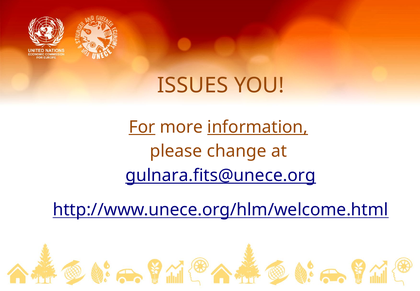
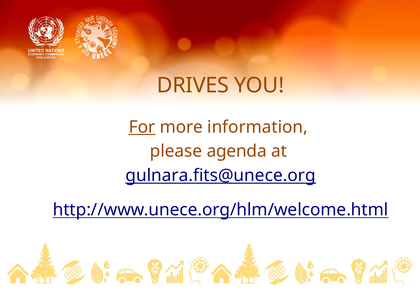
ISSUES: ISSUES -> DRIVES (193, 85)
information underline: present -> none (258, 127)
change: change -> agenda (237, 151)
